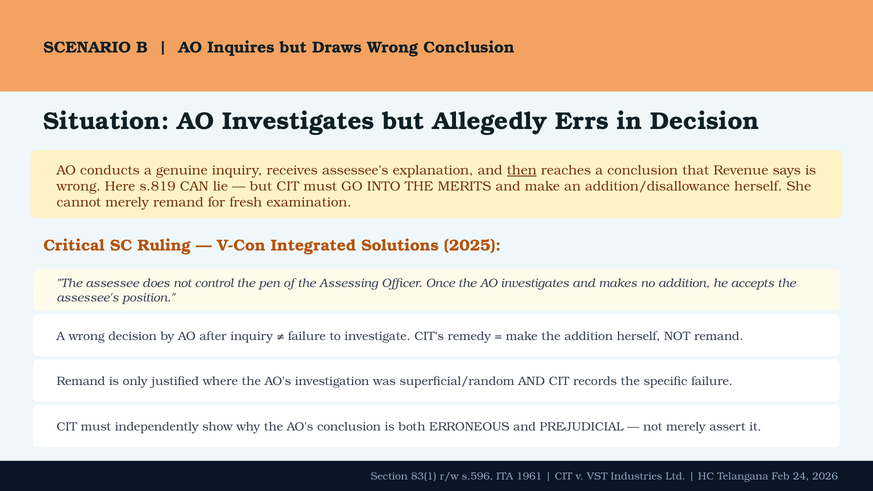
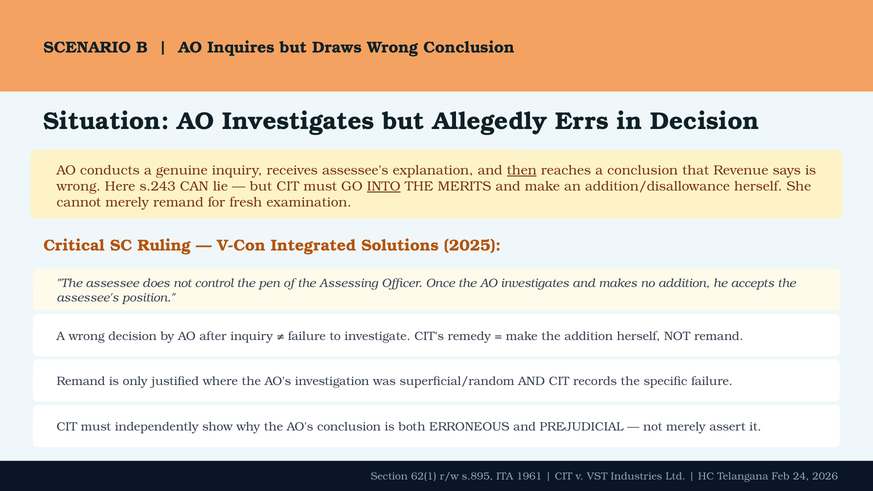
s.819: s.819 -> s.243 (158, 186)
INTO underline: none -> present (384, 186)
83(1: 83(1 -> 62(1 (424, 477)
s.596: s.596 -> s.895 (477, 477)
